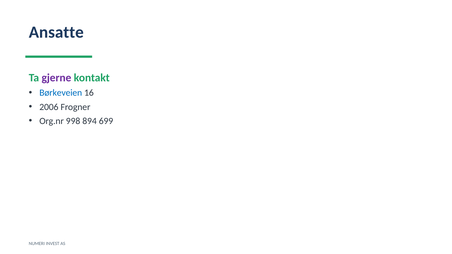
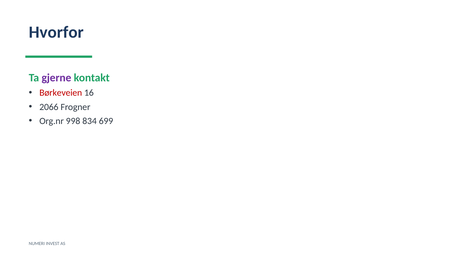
Ansatte: Ansatte -> Hvorfor (56, 32)
Børkeveien colour: blue -> red (61, 93)
2006: 2006 -> 2066 (49, 107)
894: 894 -> 834 (90, 121)
